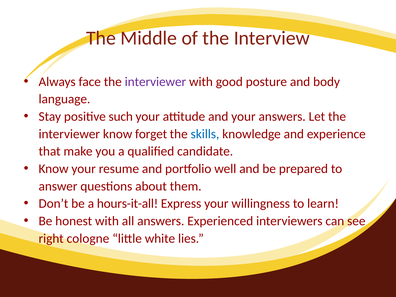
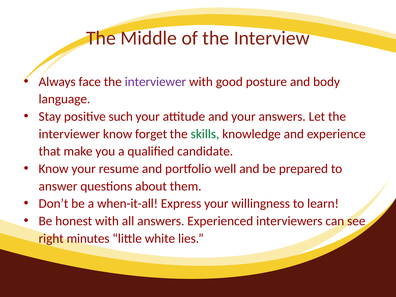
skills colour: blue -> green (205, 134)
hours-it-all: hours-it-all -> when-it-all (128, 204)
cologne: cologne -> minutes (88, 238)
